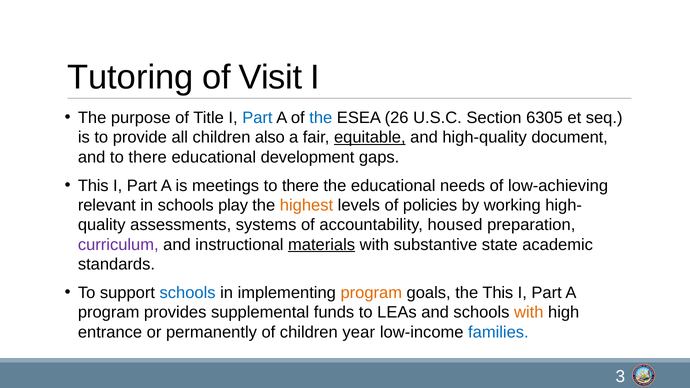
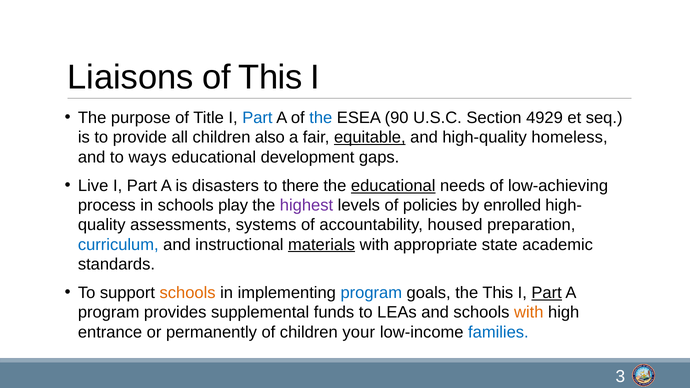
Tutoring: Tutoring -> Liaisons (130, 77)
of Visit: Visit -> This (270, 77)
26: 26 -> 90 (397, 118)
6305: 6305 -> 4929 (544, 118)
document: document -> homeless (570, 138)
and to there: there -> ways (148, 157)
This: This -> Live (93, 186)
meetings: meetings -> disasters (226, 186)
educational underline: none -> present (393, 186)
relevant: relevant -> process (107, 205)
highest colour: orange -> purple (306, 205)
working: working -> enrolled (512, 205)
curriculum colour: purple -> blue (118, 245)
substantive: substantive -> appropriate (435, 245)
schools colour: blue -> orange (188, 293)
program colour: orange -> blue (371, 293)
Part underline: none -> present (547, 293)
year: year -> your (359, 332)
